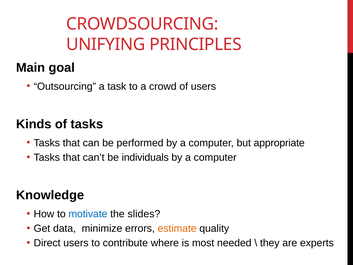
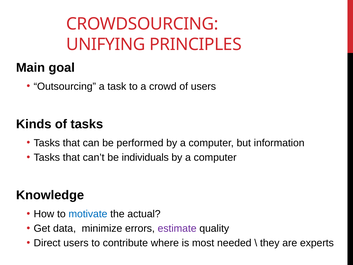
appropriate: appropriate -> information (279, 143)
slides: slides -> actual (144, 214)
estimate colour: orange -> purple (177, 228)
